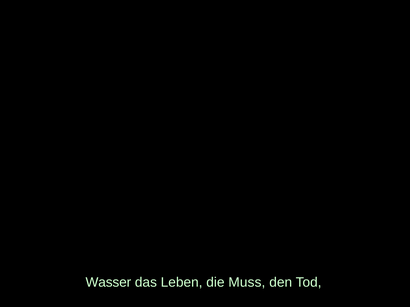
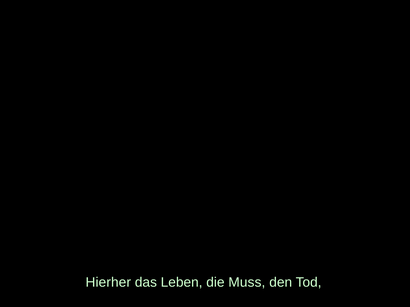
Wasser: Wasser -> Hierher (108, 283)
